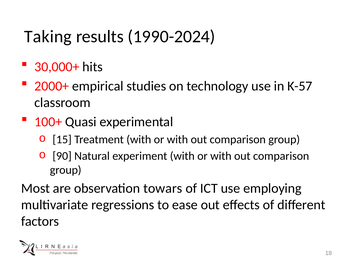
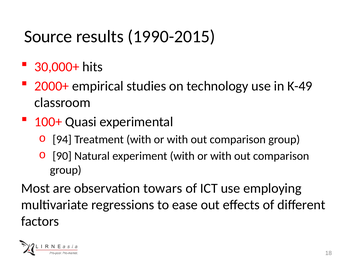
Taking: Taking -> Source (48, 37)
1990-2024: 1990-2024 -> 1990-2015 (171, 37)
K-57: K-57 -> K-49 (300, 86)
15: 15 -> 94 (62, 139)
